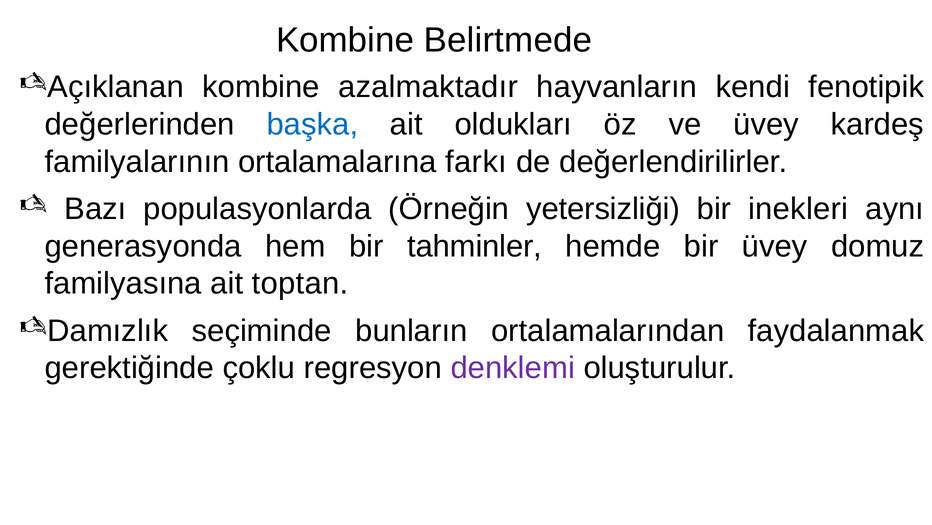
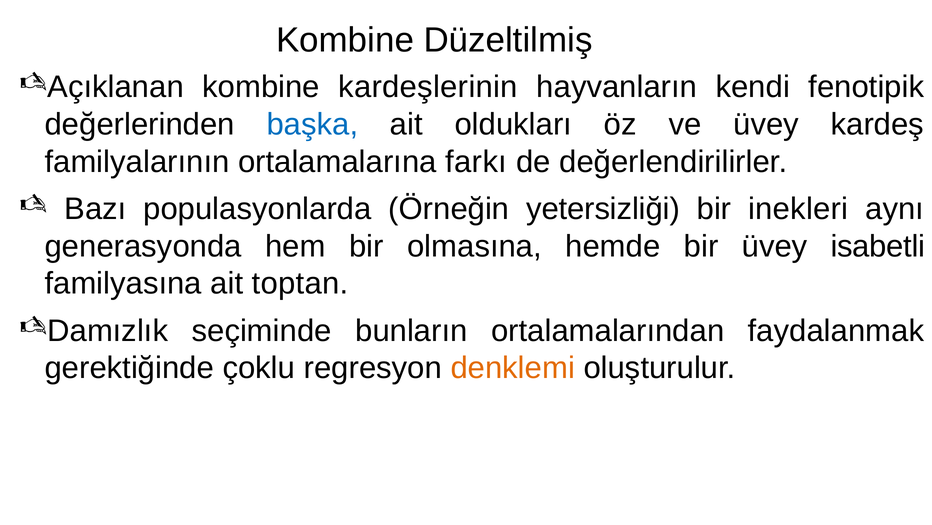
Belirtmede: Belirtmede -> Düzeltilmiş (508, 40)
azalmaktadır: azalmaktadır -> kardeşlerinin (428, 87)
tahminler: tahminler -> olmasına (475, 246)
domuz: domuz -> isabetli (878, 246)
denklemi colour: purple -> orange (513, 368)
